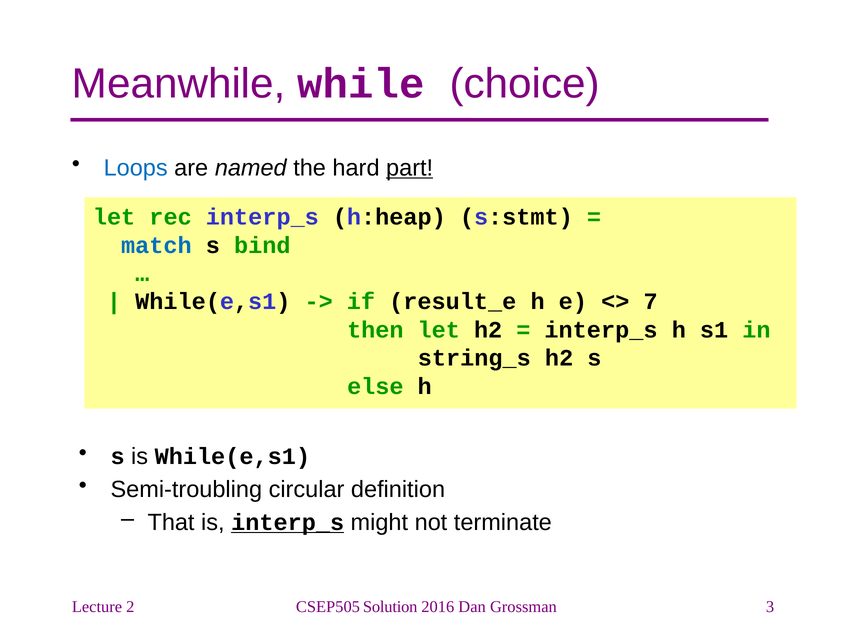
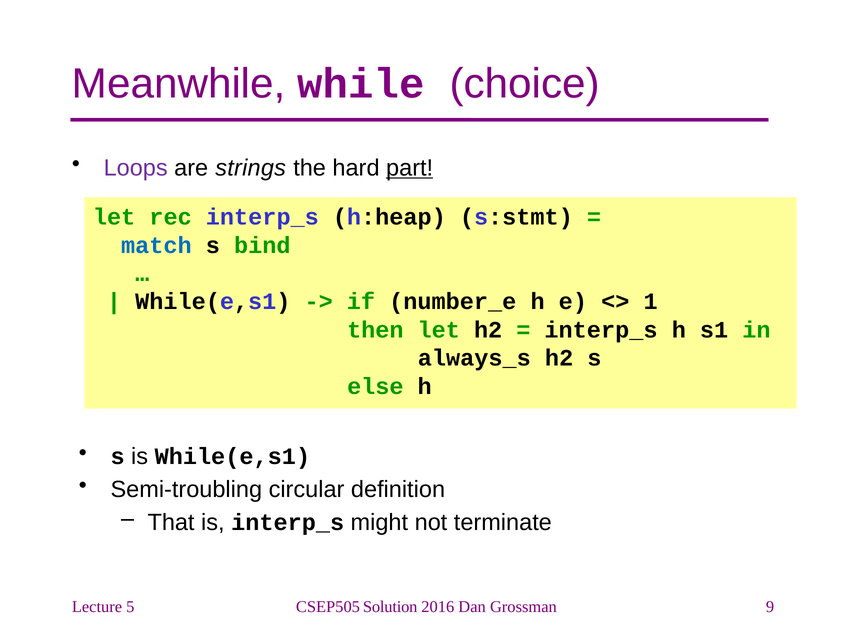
Loops colour: blue -> purple (136, 168)
named: named -> strings (251, 168)
result_e: result_e -> number_e (453, 302)
7: 7 -> 1 (651, 302)
string_s: string_s -> always_s (474, 358)
interp_s underline: present -> none (288, 523)
2: 2 -> 5 (130, 607)
3: 3 -> 9 (770, 607)
